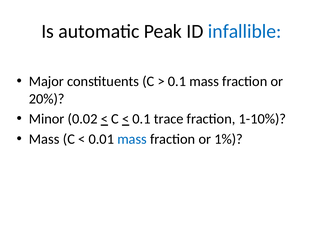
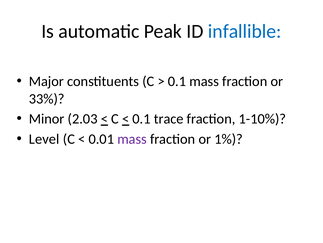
20%: 20% -> 33% (47, 98)
0.02: 0.02 -> 2.03 (83, 119)
Mass: Mass -> Level (44, 139)
mass colour: blue -> purple (132, 139)
